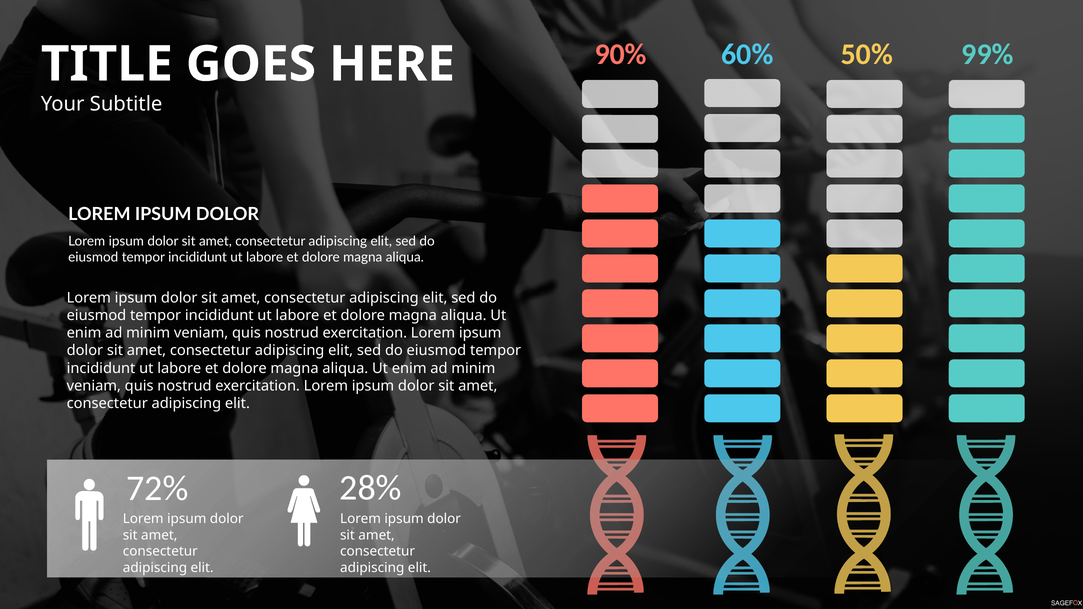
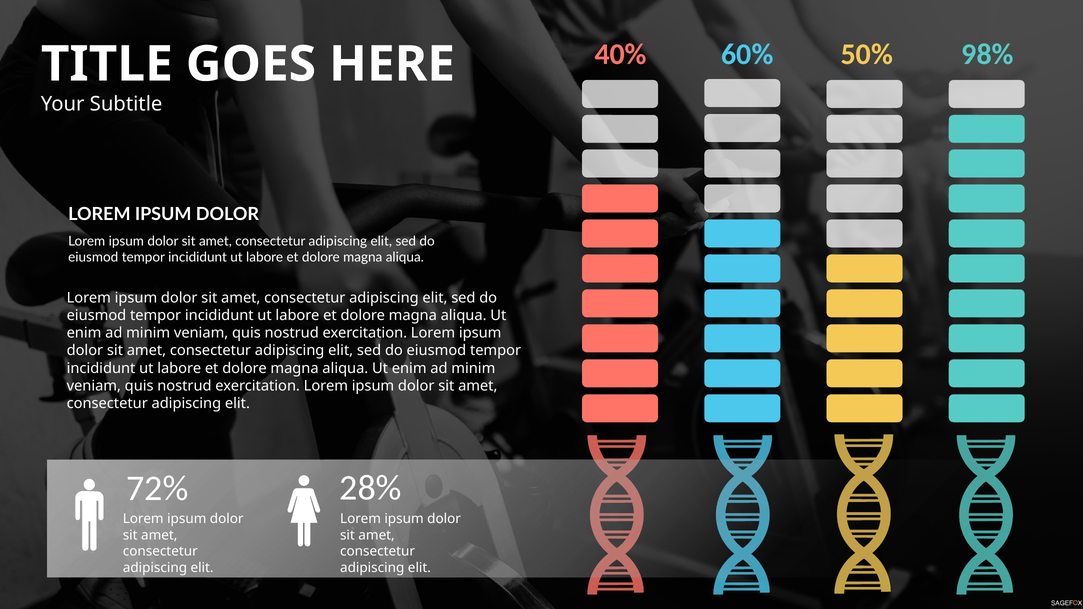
90%: 90% -> 40% (621, 54)
99%: 99% -> 98% (988, 54)
